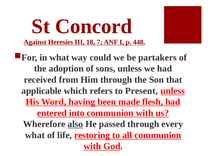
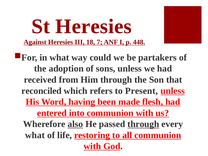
St Concord: Concord -> Heresies (94, 26)
applicable: applicable -> reconciled (42, 91)
through underline: none -> present (143, 124)
